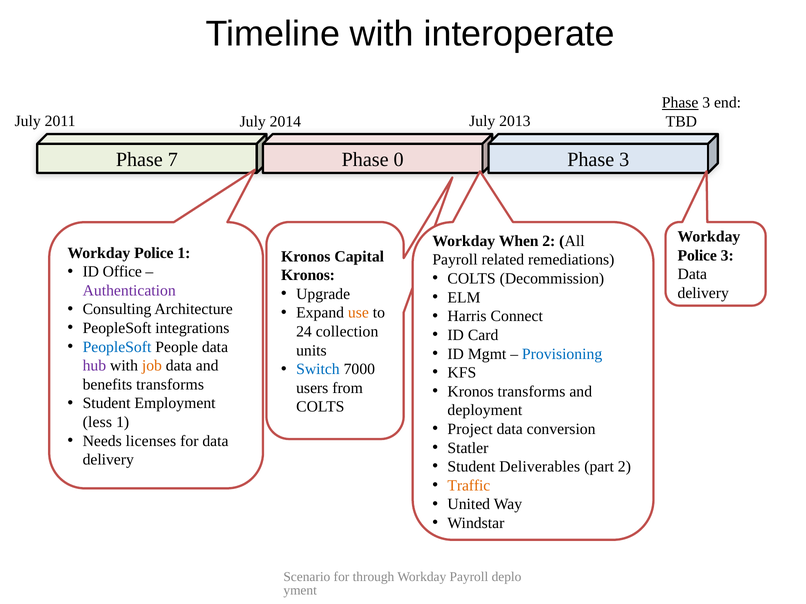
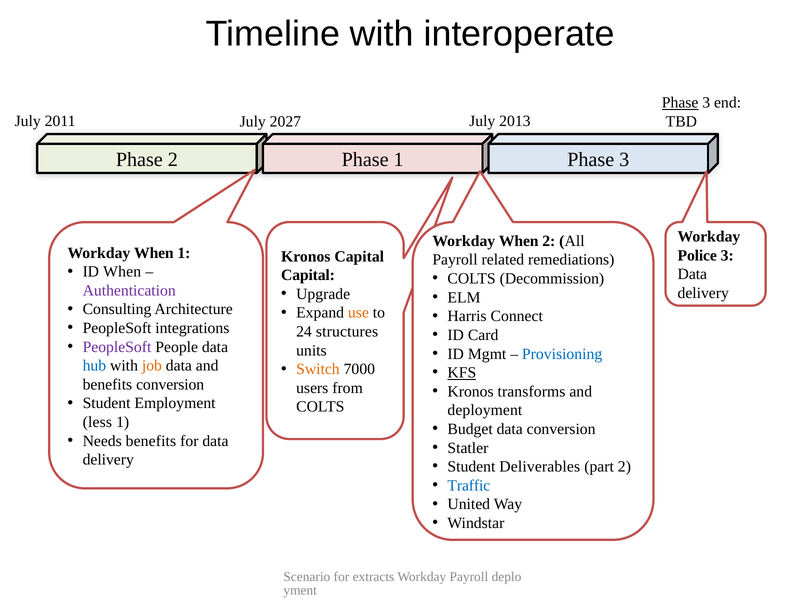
2014: 2014 -> 2027 (285, 122)
Phase 7: 7 -> 2 (173, 160)
Phase 0: 0 -> 1 (399, 160)
Police: Police -> When (154, 253)
ID Office: Office -> When (122, 272)
Kronos: Kronos -> Capital (308, 275)
collection: collection -> structures (347, 332)
PeopleSoft colour: blue -> purple (117, 347)
hub colour: purple -> blue (94, 366)
Switch colour: blue -> orange (318, 370)
KFS underline: none -> present (462, 373)
benefits transforms: transforms -> conversion (170, 385)
Project: Project -> Budget (470, 429)
Needs licenses: licenses -> benefits (151, 441)
Traffic colour: orange -> blue (469, 486)
through: through -> extracts (373, 577)
